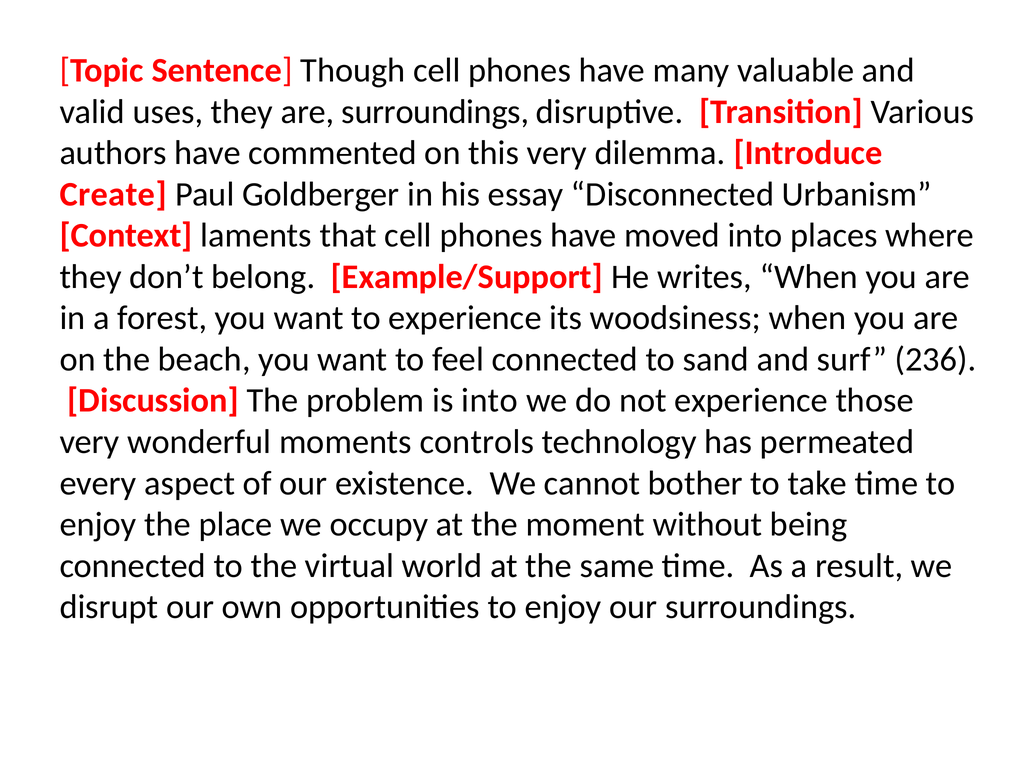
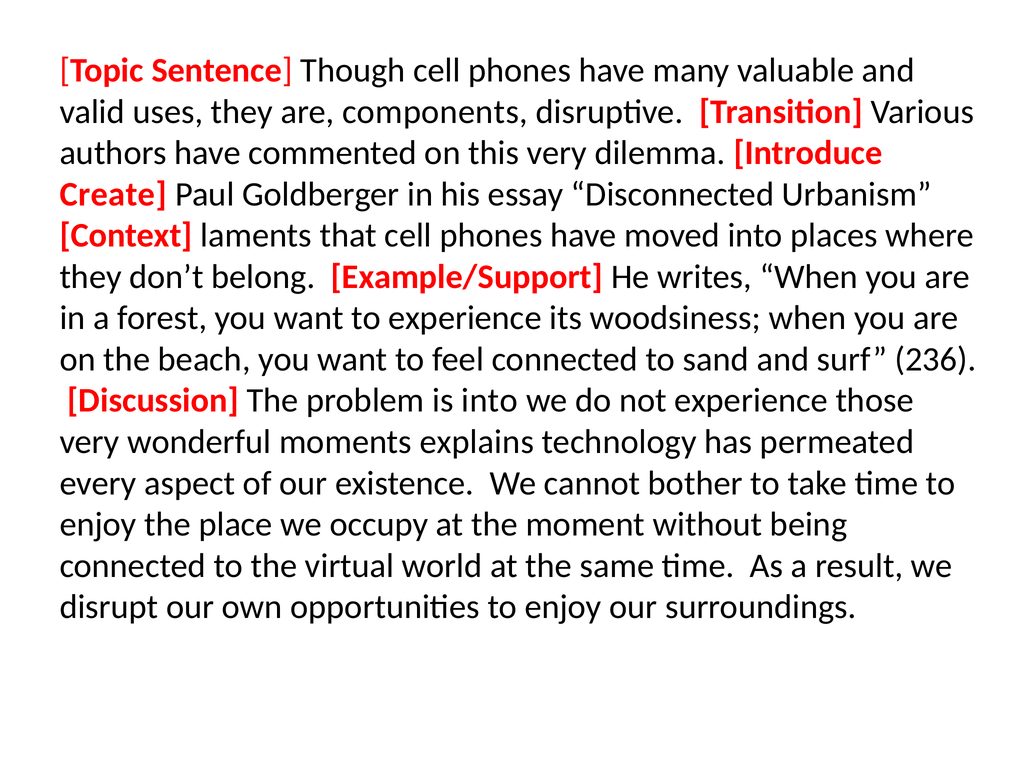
are surroundings: surroundings -> components (435, 112)
controls: controls -> explains (477, 441)
